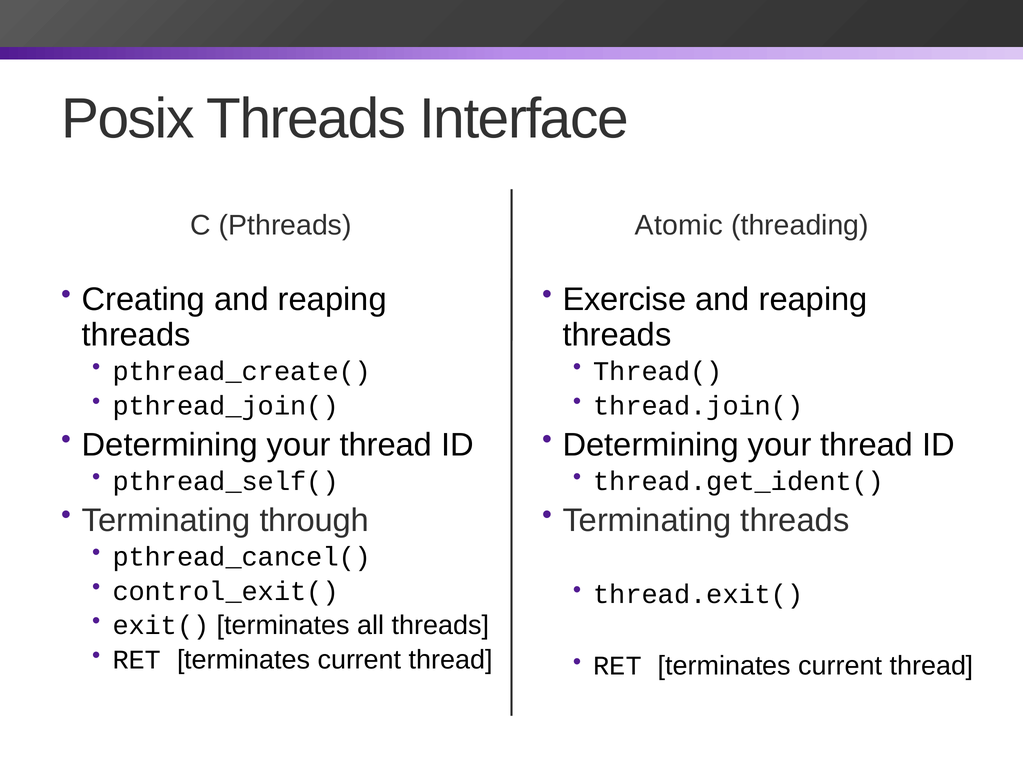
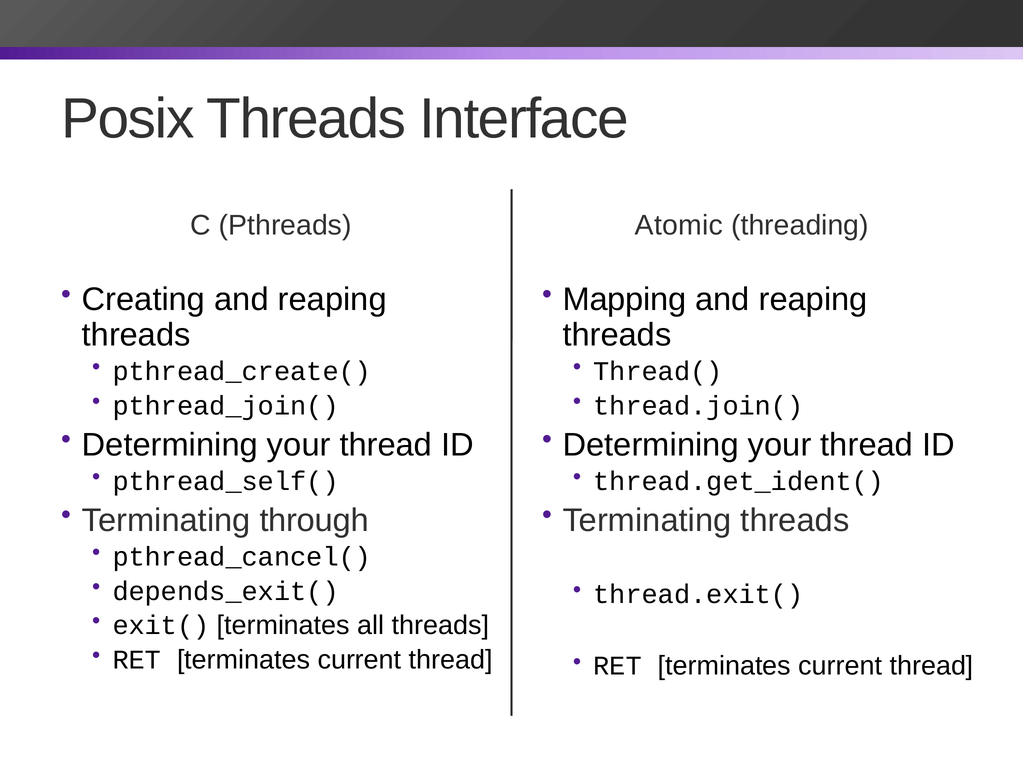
Exercise: Exercise -> Mapping (624, 300)
control_exit(: control_exit( -> depends_exit( (226, 591)
